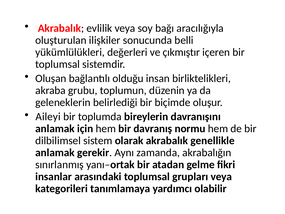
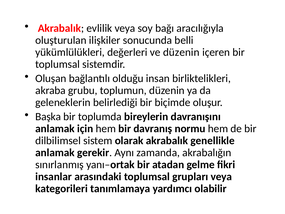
ve çıkmıştır: çıkmıştır -> düzenin (181, 52)
Aileyi: Aileyi -> Başka (48, 117)
